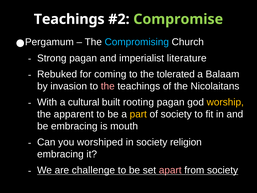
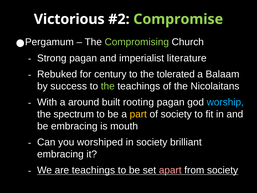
Teachings: Teachings -> Victorious (69, 19)
Compromising colour: light blue -> light green (137, 42)
coming: coming -> century (110, 74)
invasion: invasion -> success (69, 86)
the colour: pink -> light green (108, 86)
cultural: cultural -> around (84, 102)
worship colour: yellow -> light blue (225, 102)
apparent: apparent -> spectrum (74, 114)
religion: religion -> brilliant (186, 142)
are challenge: challenge -> teachings (93, 170)
